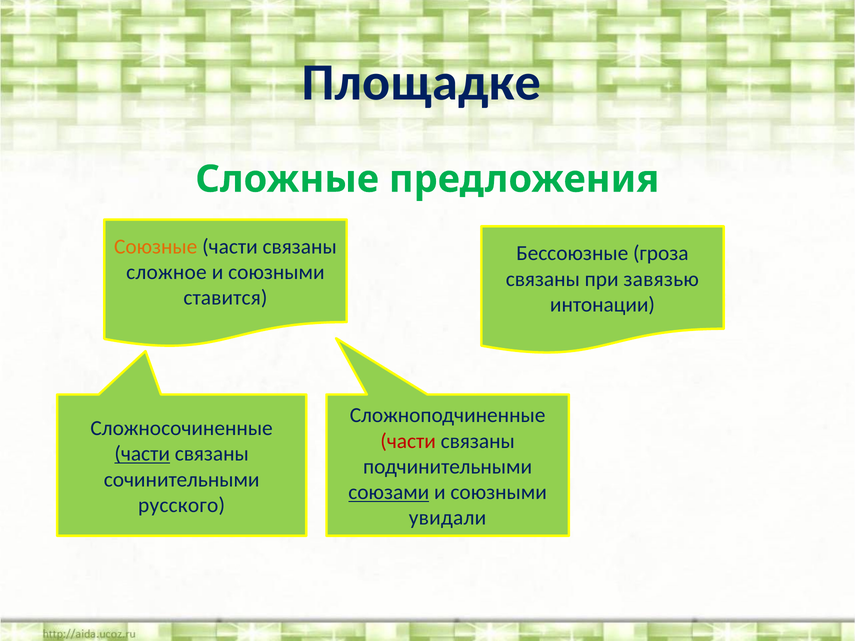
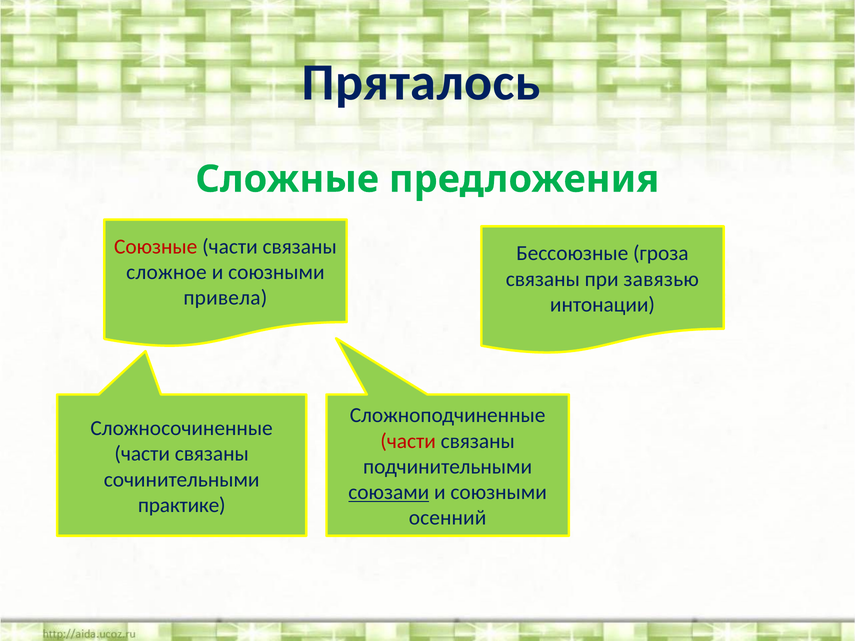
Площадке: Площадке -> Пряталось (421, 83)
Союзные colour: orange -> red (156, 247)
ставится: ставится -> привела (225, 298)
части underline: present -> none (142, 454)
русского: русского -> практике (182, 505)
увидали: увидали -> осенний (448, 518)
